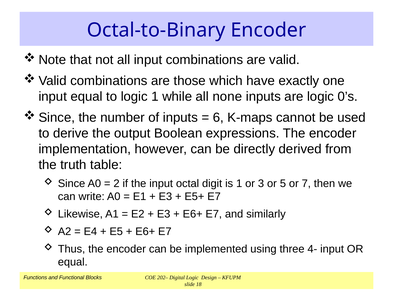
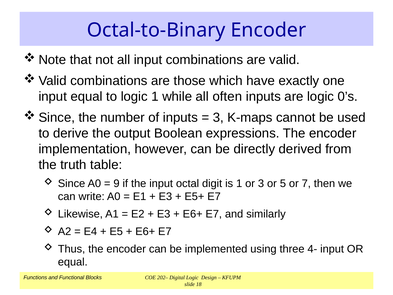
none: none -> often (227, 97)
6: 6 -> 3 (218, 118)
2: 2 -> 9 (117, 183)
